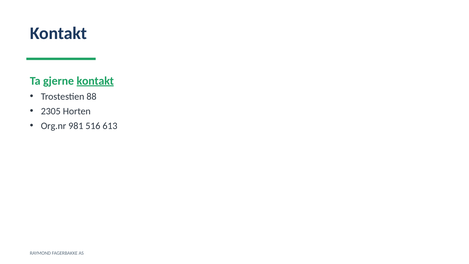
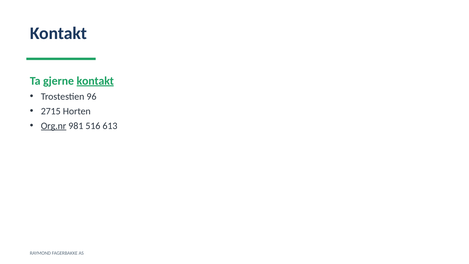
88: 88 -> 96 (92, 96)
2305: 2305 -> 2715 (51, 111)
Org.nr underline: none -> present (54, 126)
